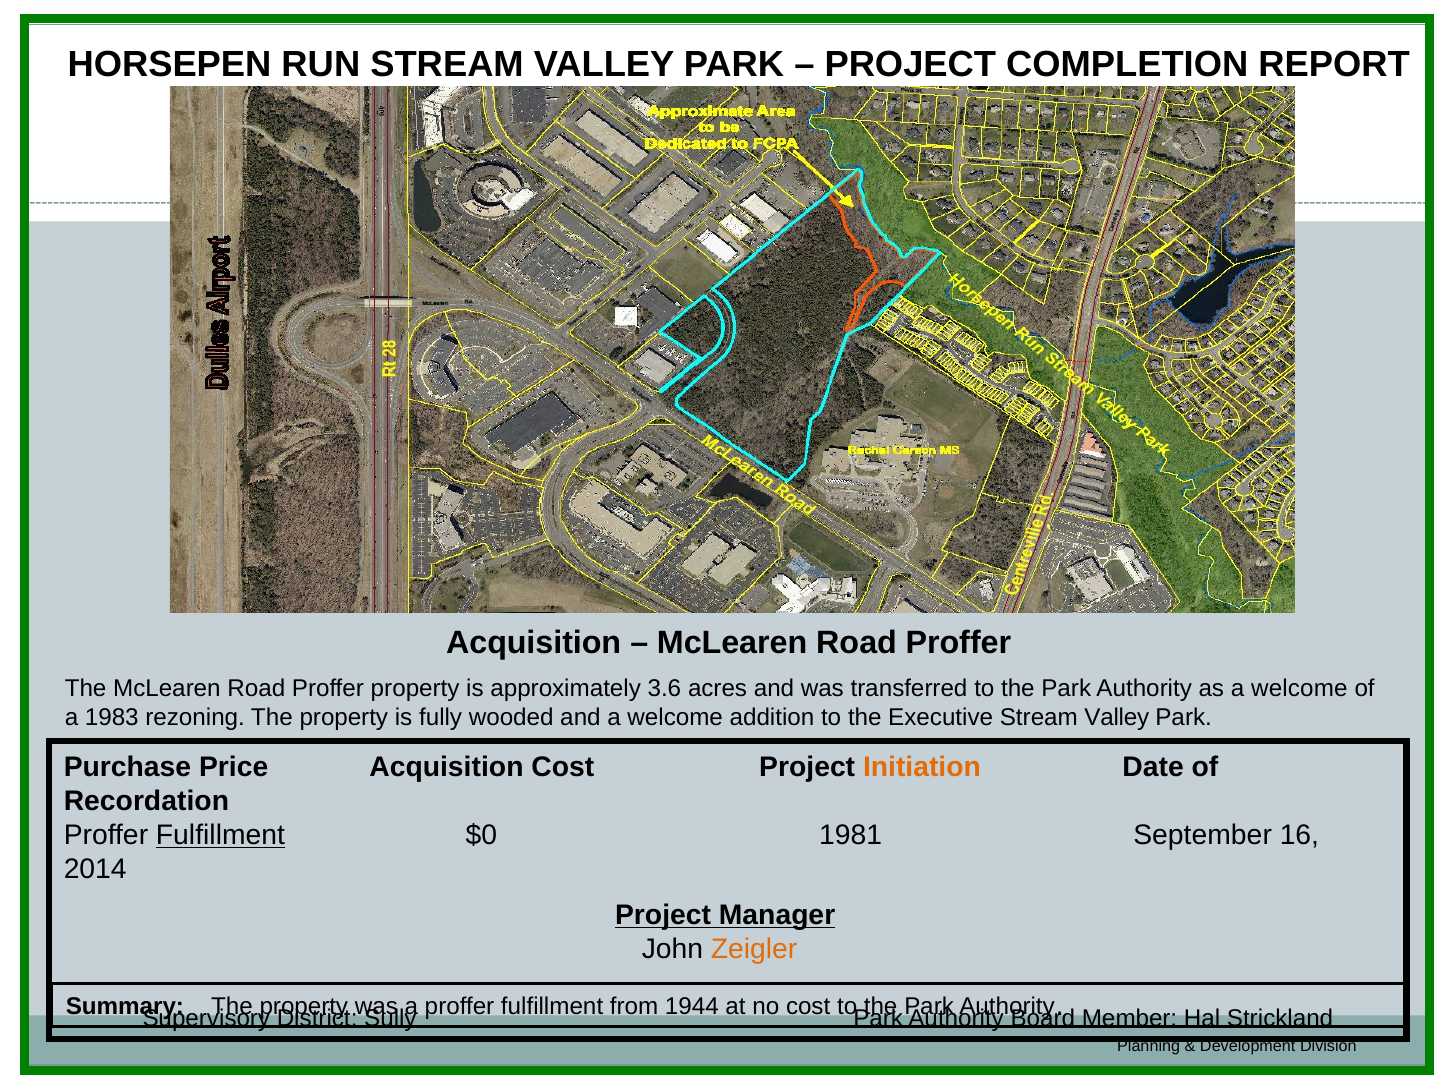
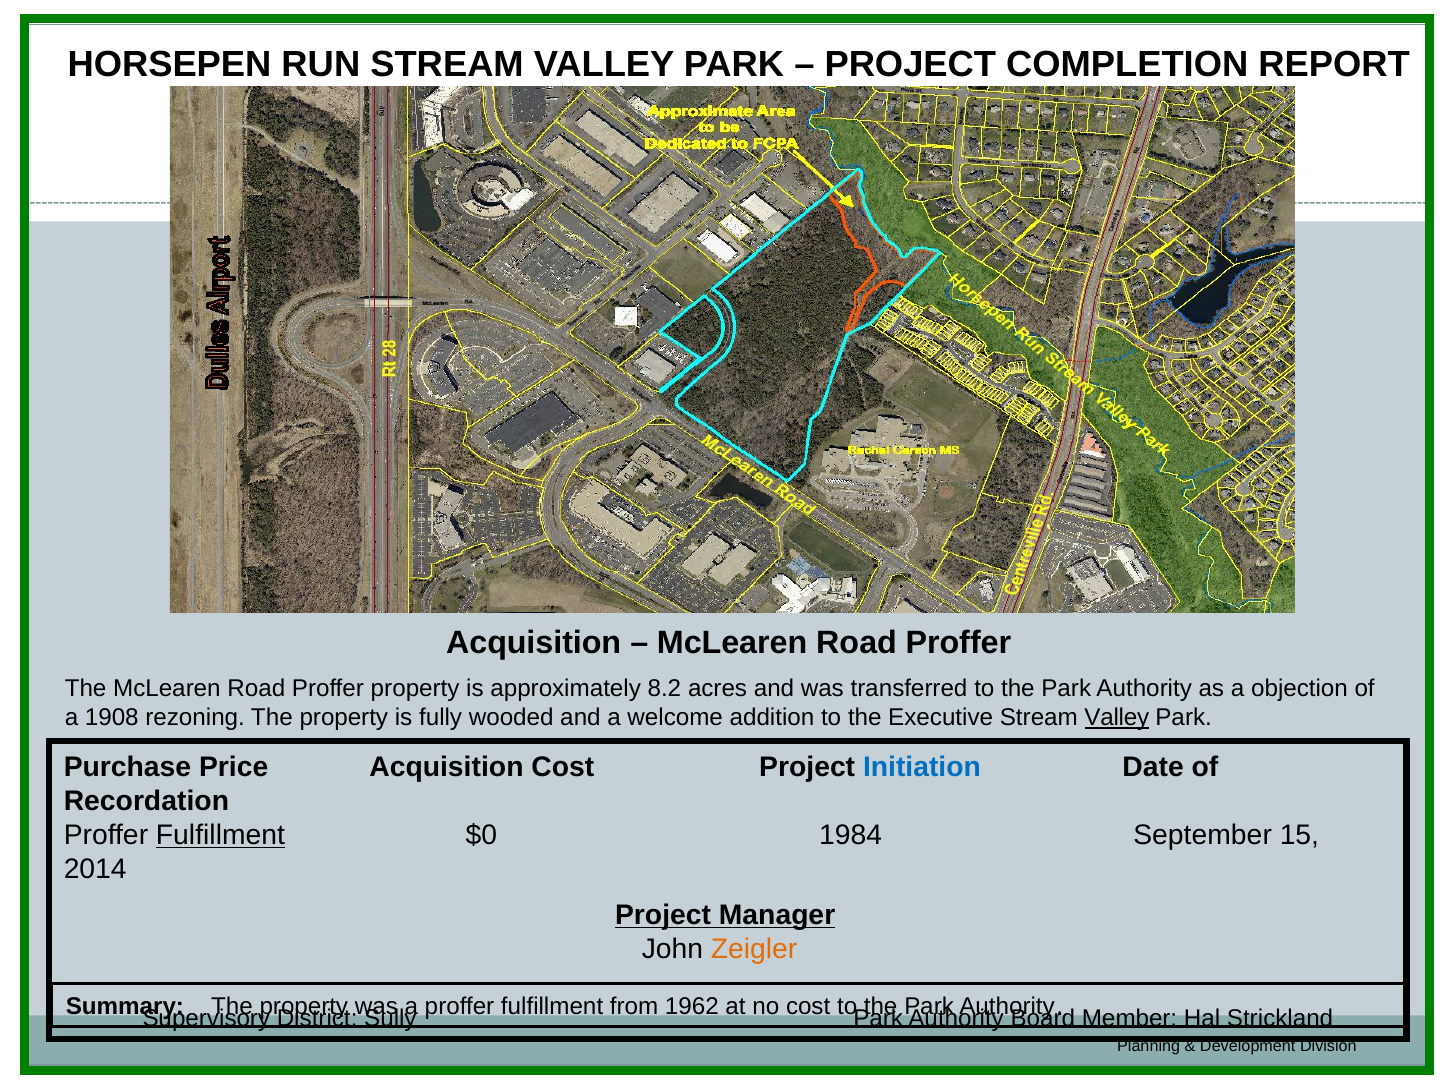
3.6: 3.6 -> 8.2 (664, 689)
as a welcome: welcome -> objection (1299, 689)
1983: 1983 -> 1908 (112, 718)
Valley underline: none -> present (1117, 718)
Initiation colour: orange -> blue (922, 768)
1981: 1981 -> 1984 (851, 836)
16: 16 -> 15 (1299, 836)
1944: 1944 -> 1962 (692, 1007)
